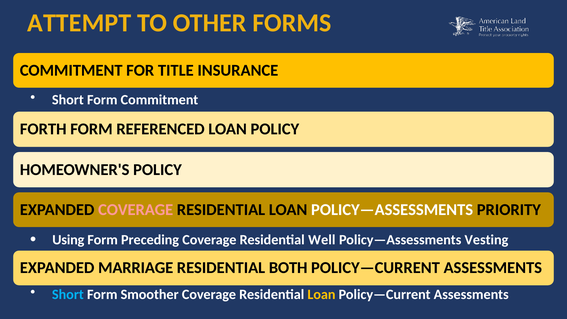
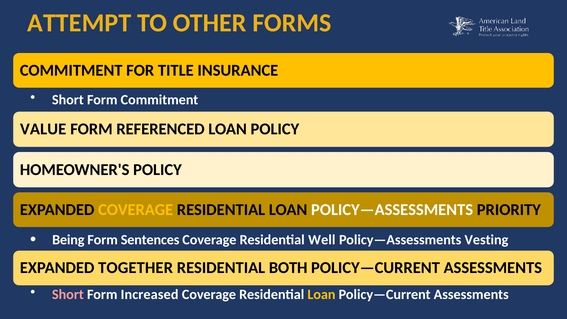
FORTH: FORTH -> VALUE (43, 129)
COVERAGE colour: pink -> yellow (136, 210)
Using: Using -> Being (68, 240)
Preceding: Preceding -> Sentences (150, 240)
MARRIAGE: MARRIAGE -> TOGETHER (136, 268)
Short colour: light blue -> pink (68, 294)
Smoother: Smoother -> Increased (150, 294)
